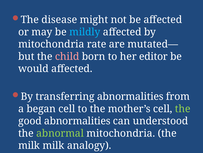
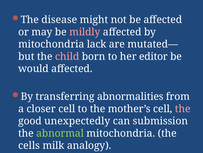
mildly colour: light blue -> pink (85, 32)
rate: rate -> lack (97, 44)
began: began -> closer (41, 108)
the colour: light green -> pink (183, 108)
good abnormalities: abnormalities -> unexpectedly (77, 120)
understood: understood -> submission (160, 120)
milk: milk -> cells (29, 145)
